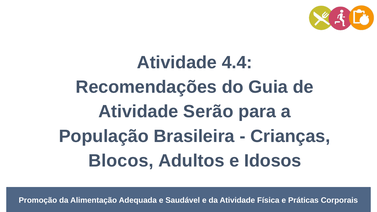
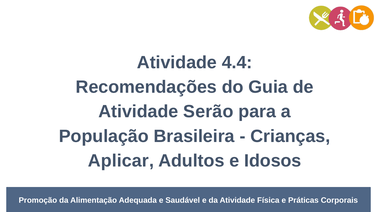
Blocos: Blocos -> Aplicar (121, 161)
